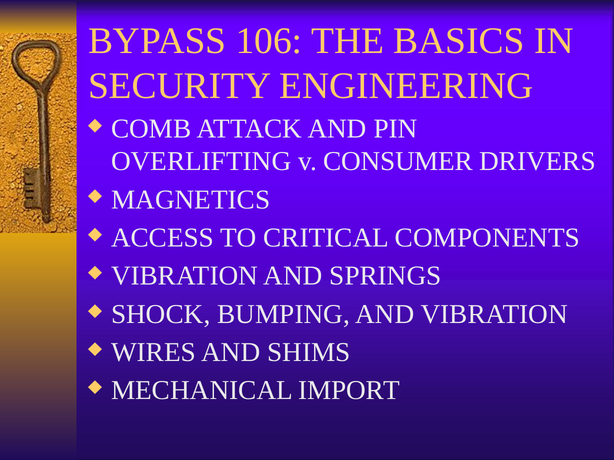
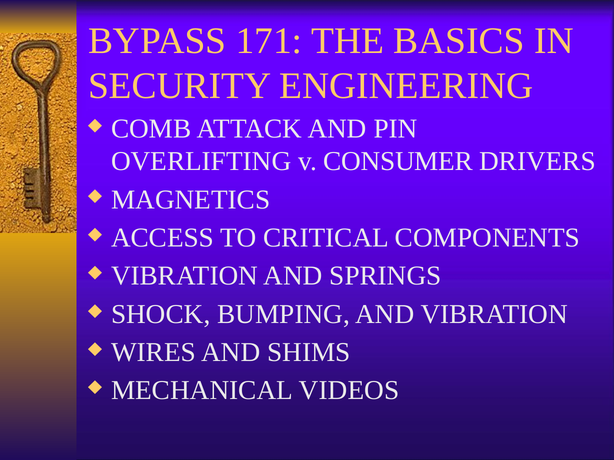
106: 106 -> 171 (269, 41)
IMPORT: IMPORT -> VIDEOS (349, 391)
